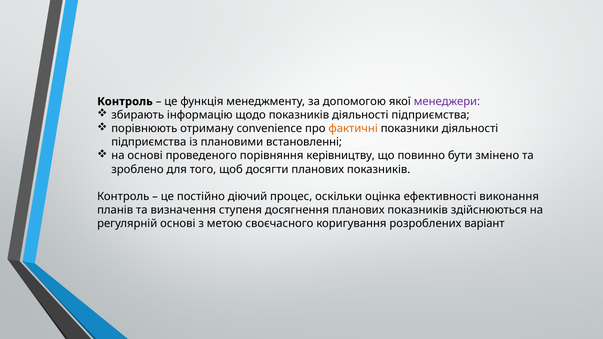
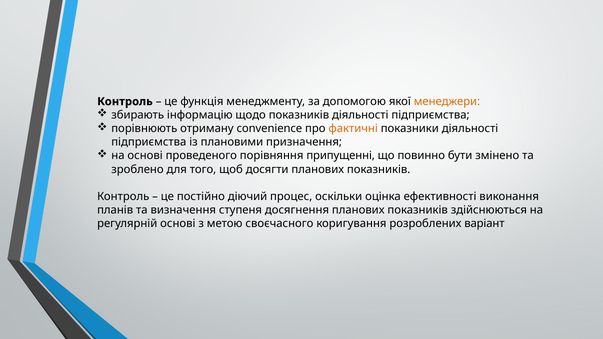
менеджери colour: purple -> orange (447, 102)
встановленні: встановленні -> призначення (304, 142)
керівництву: керівництву -> припущенні (341, 156)
